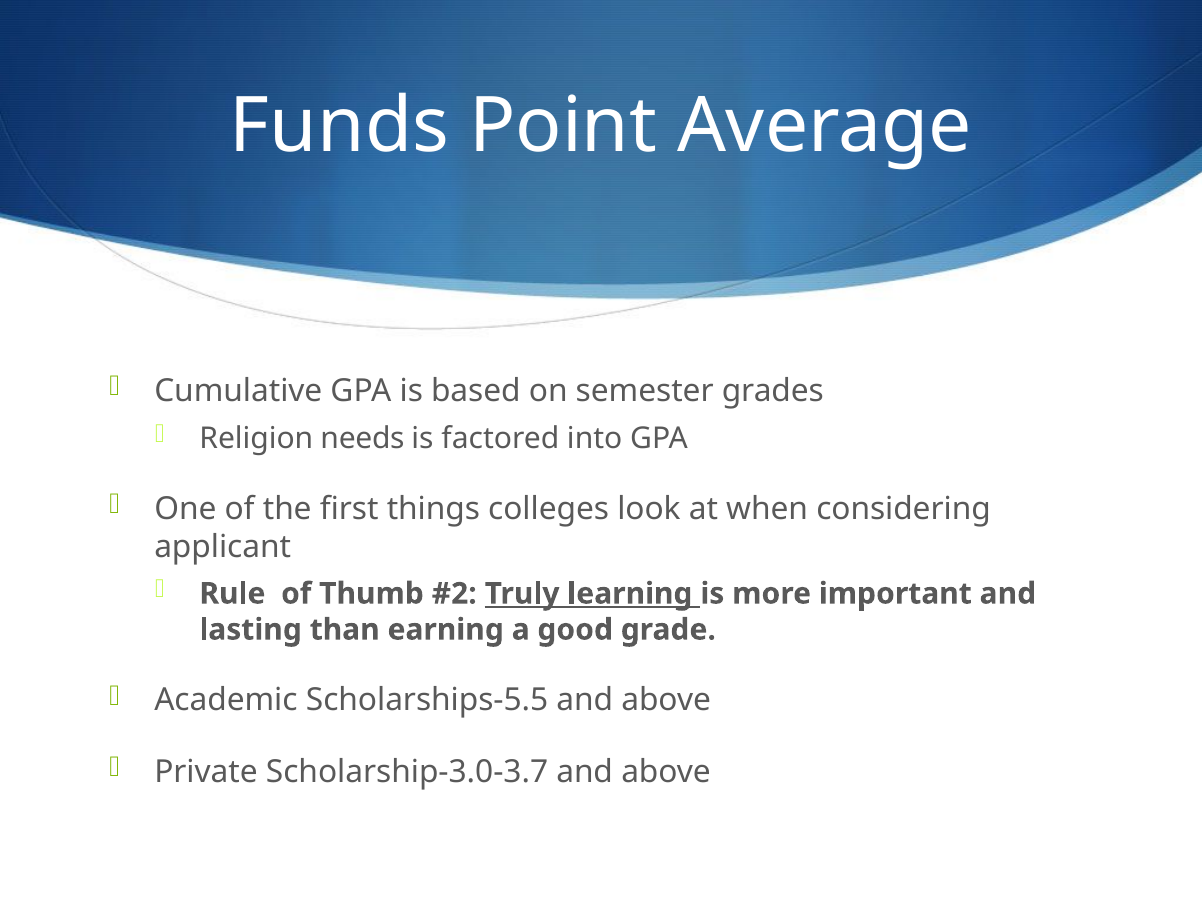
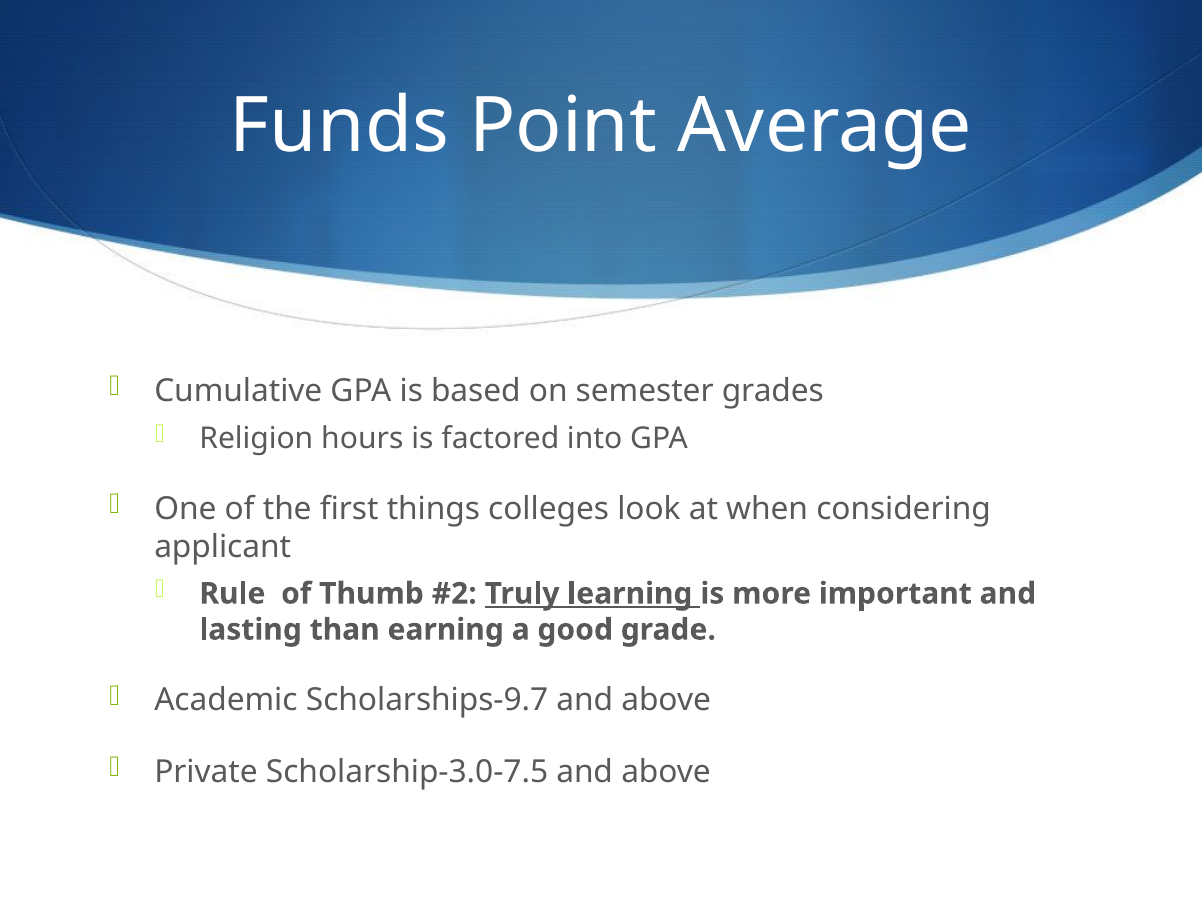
needs: needs -> hours (362, 438)
Scholarships-5.5: Scholarships-5.5 -> Scholarships-9.7 (427, 701)
Scholarship-3.0-3.7: Scholarship-3.0-3.7 -> Scholarship-3.0-7.5 (407, 772)
